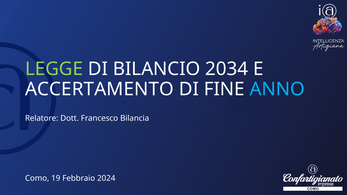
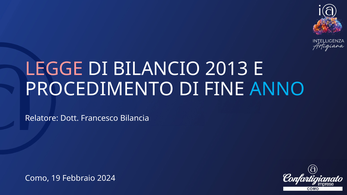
LEGGE colour: light green -> pink (54, 69)
2034: 2034 -> 2013 (227, 69)
ACCERTAMENTO: ACCERTAMENTO -> PROCEDIMENTO (99, 89)
